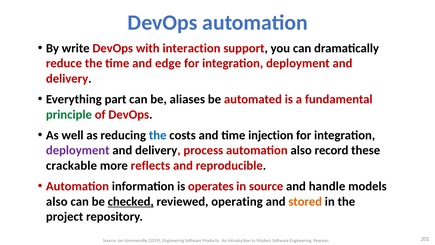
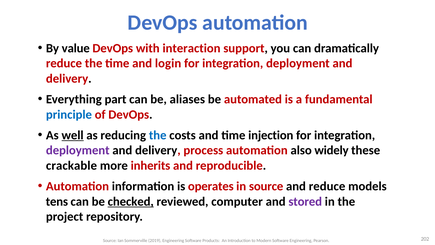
write: write -> value (76, 48)
edge: edge -> login (168, 63)
principle colour: green -> blue (69, 114)
well underline: none -> present (73, 135)
record: record -> widely (332, 150)
reflects: reflects -> inherits (151, 165)
and handle: handle -> reduce (327, 186)
also: also -> tens (57, 201)
operating: operating -> computer (237, 201)
stored colour: orange -> purple (305, 201)
